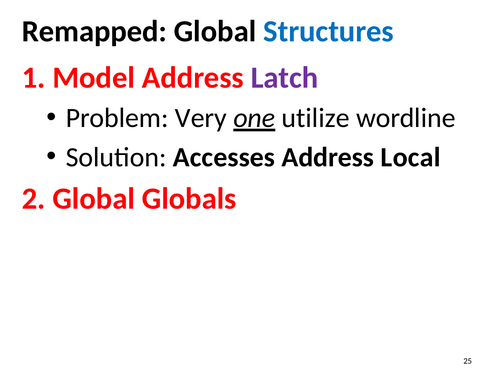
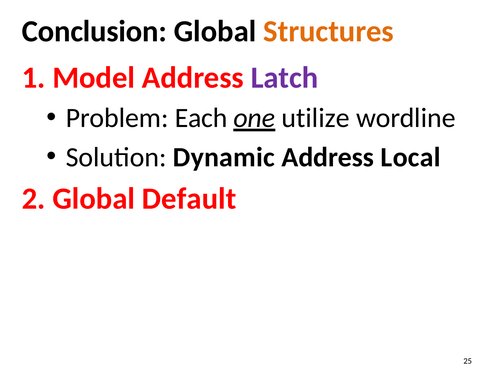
Remapped: Remapped -> Conclusion (94, 31)
Structures colour: blue -> orange (329, 31)
Very: Very -> Each (201, 118)
Accesses: Accesses -> Dynamic (224, 157)
Globals: Globals -> Default (189, 198)
